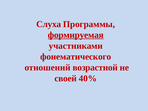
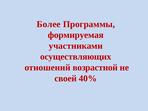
Слуха: Слуха -> Более (49, 24)
формируемая underline: present -> none (76, 35)
фонематического: фонематического -> осуществляющих (76, 57)
